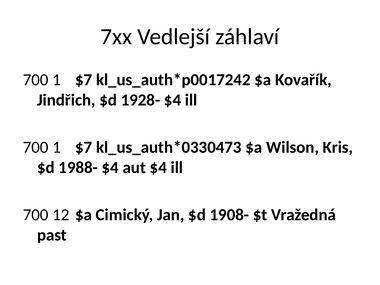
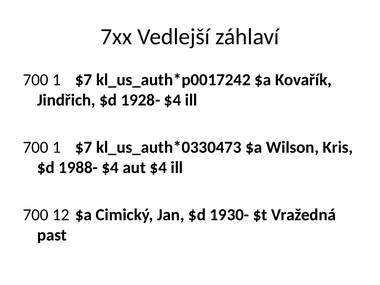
1908-: 1908- -> 1930- (229, 215)
